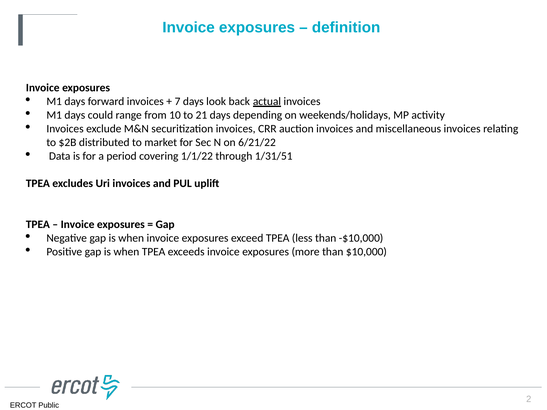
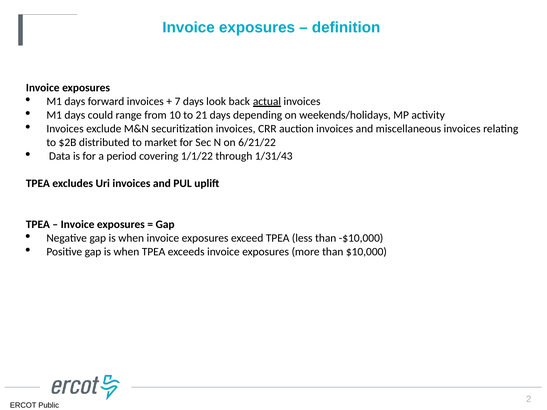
1/31/51: 1/31/51 -> 1/31/43 (274, 156)
